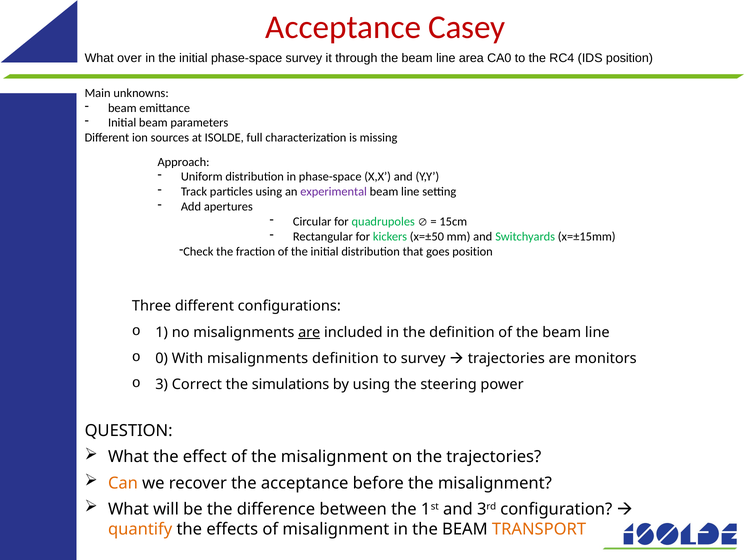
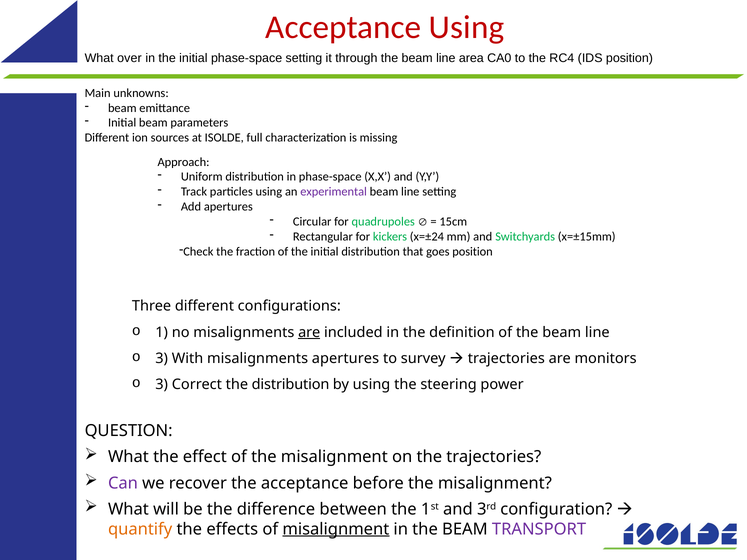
Acceptance Casey: Casey -> Using (467, 27)
phase-space survey: survey -> setting (304, 58)
x=±50: x=±50 -> x=±24 (427, 237)
0: 0 -> 3 (162, 359)
misalignments definition: definition -> apertures (345, 359)
the simulations: simulations -> distribution (291, 385)
Can colour: orange -> purple (123, 483)
misalignment underline: none -> present (336, 529)
TRANSPORT colour: orange -> purple (539, 529)
